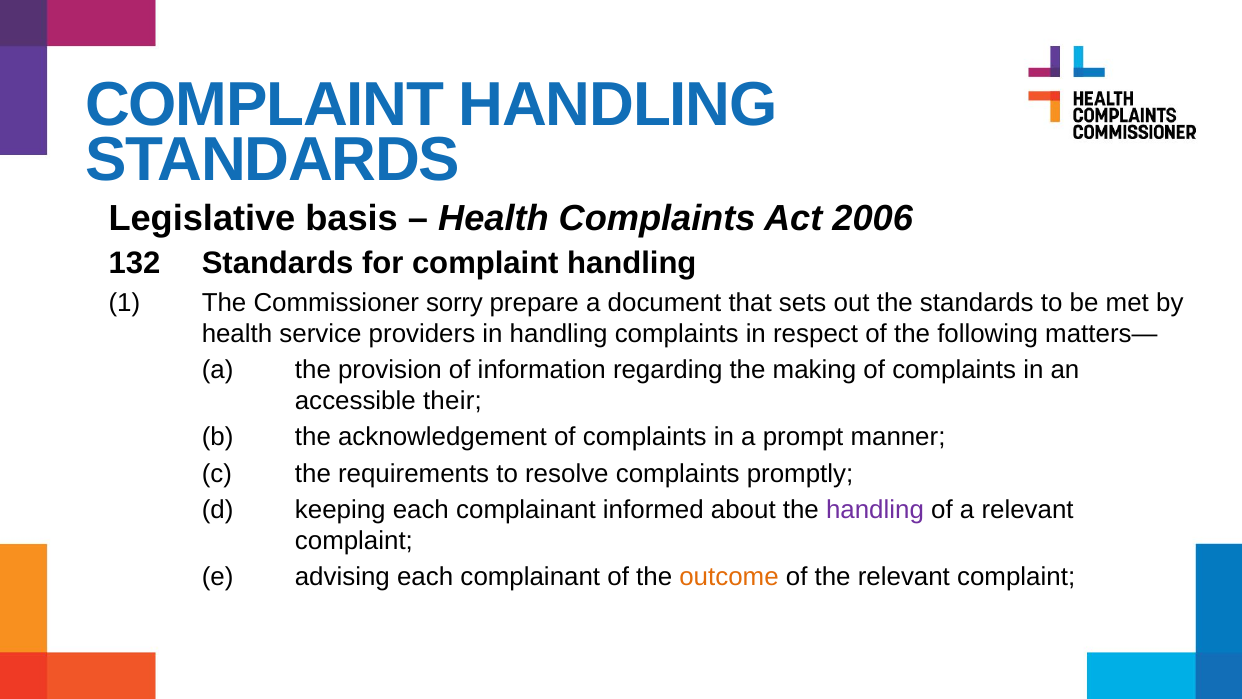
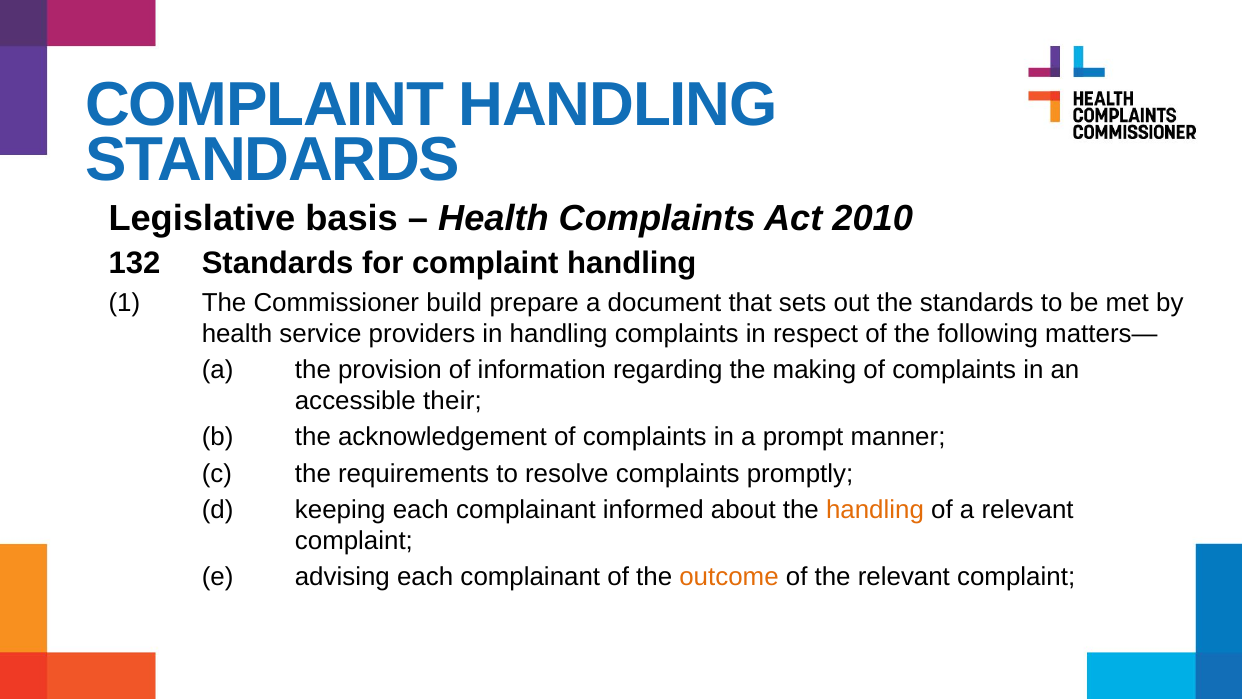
2006: 2006 -> 2010 (873, 218)
sorry: sorry -> build (454, 303)
handling colour: purple -> orange (875, 510)
